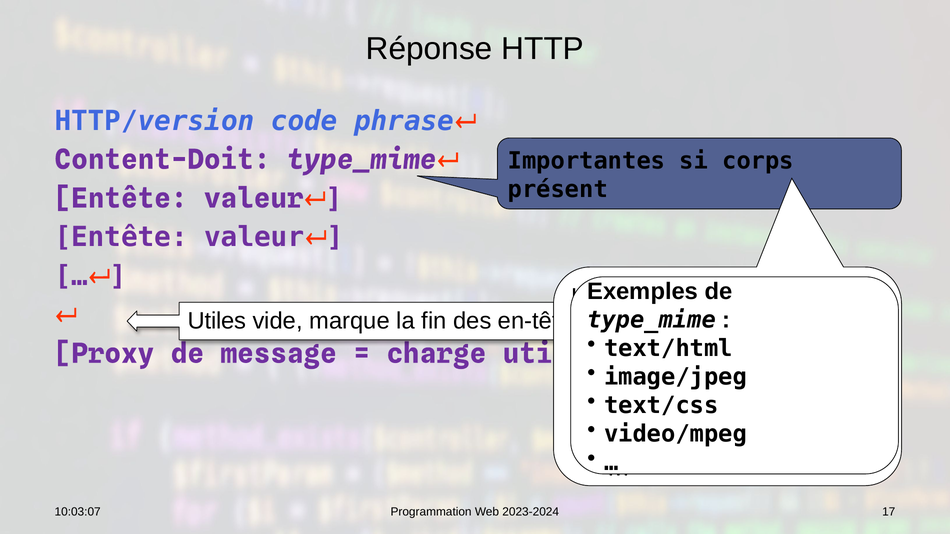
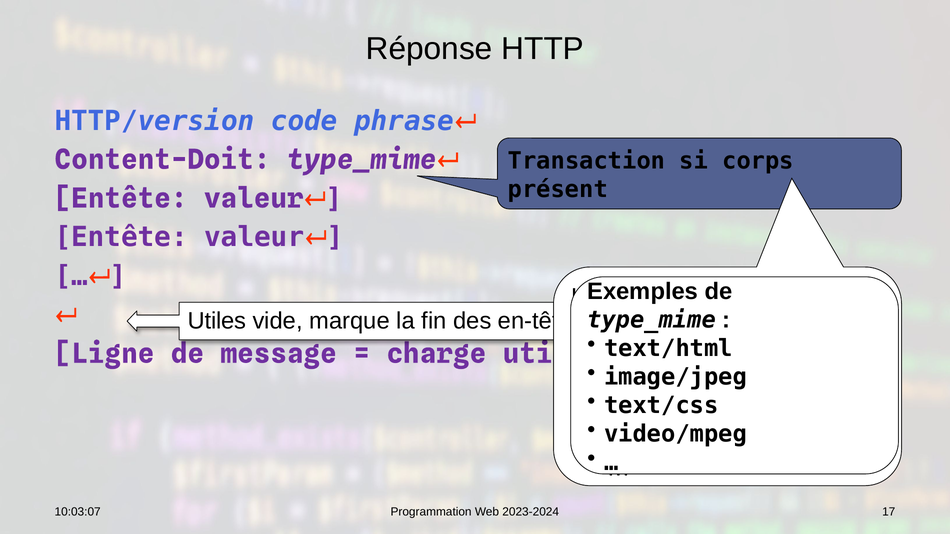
Importantes: Importantes -> Transaction (586, 161)
Proxy: Proxy -> Ligne (104, 354)
